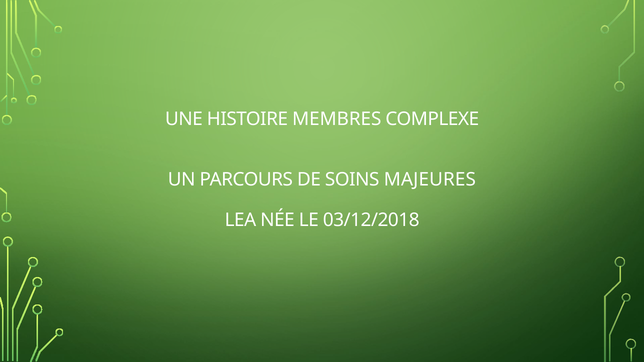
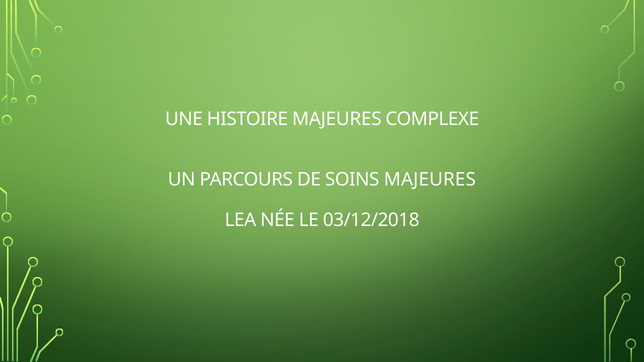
HISTOIRE MEMBRES: MEMBRES -> MAJEURES (337, 119)
